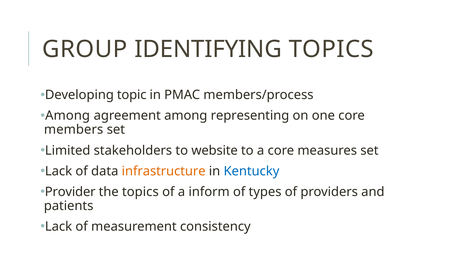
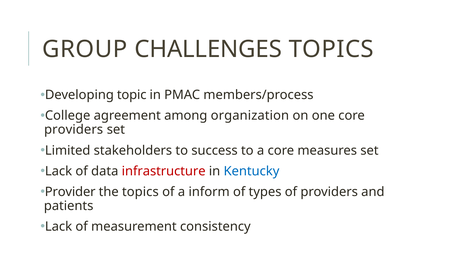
IDENTIFYING: IDENTIFYING -> CHALLENGES (208, 49)
Among: Among -> College (68, 116)
representing: representing -> organization (250, 116)
members: members -> providers (74, 130)
website: website -> success (215, 151)
infrastructure colour: orange -> red (164, 171)
